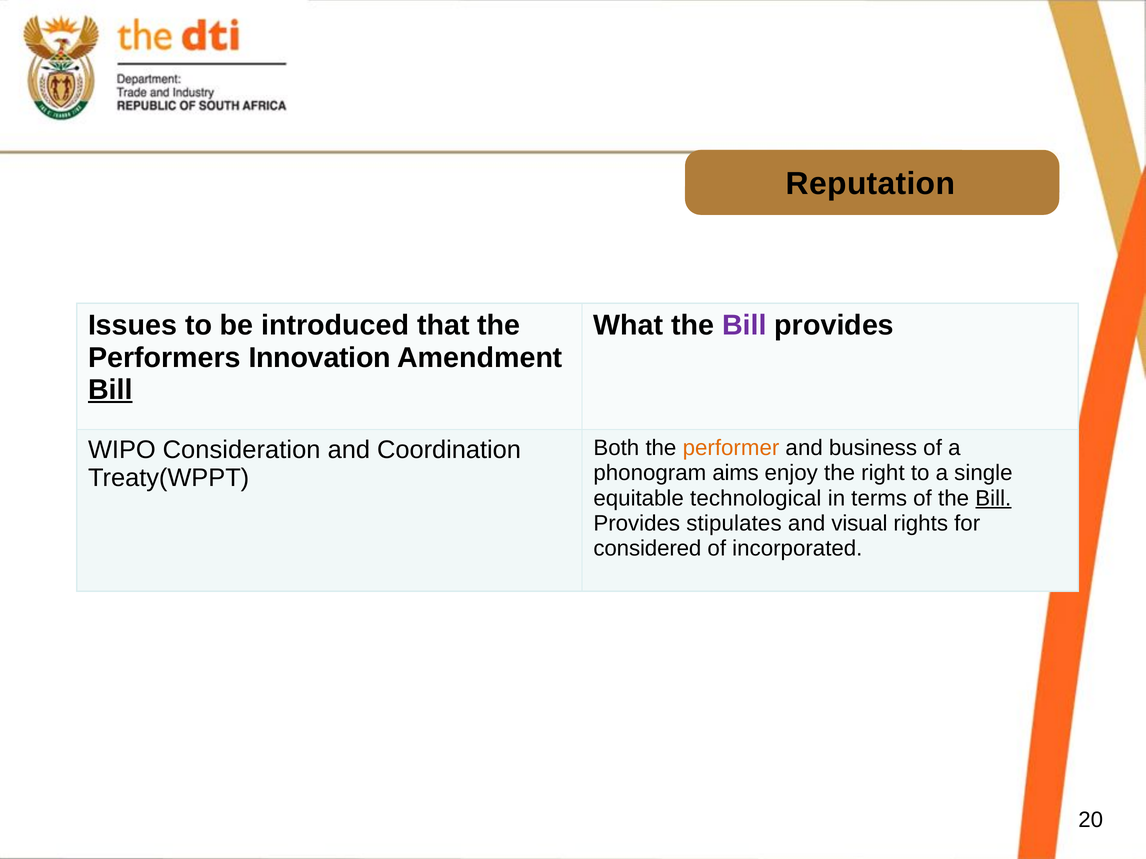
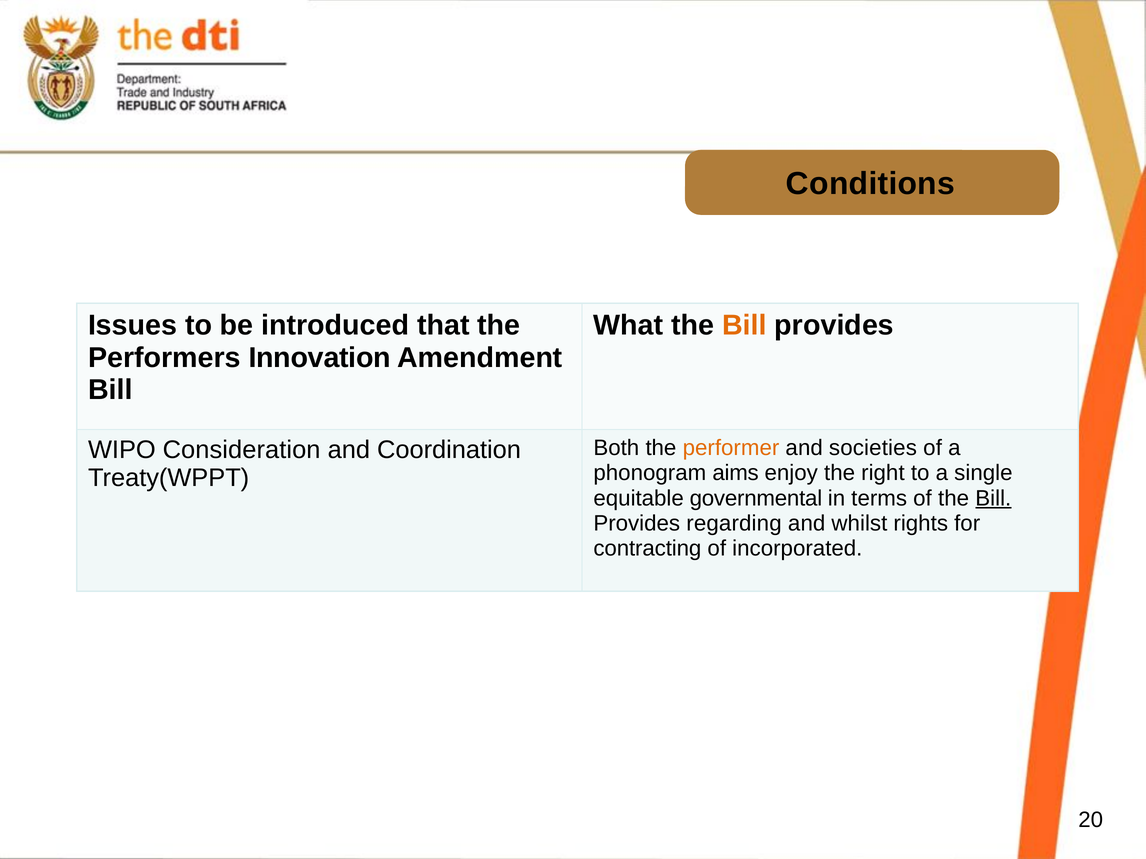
Reputation: Reputation -> Conditions (870, 184)
Bill colour: purple -> orange (744, 326)
Bill underline: present -> none (110, 390)
business: business -> societies (873, 448)
technological: technological -> governmental (756, 498)
stipulates: stipulates -> regarding (734, 524)
visual: visual -> whilst (859, 524)
considered: considered -> contracting (647, 549)
